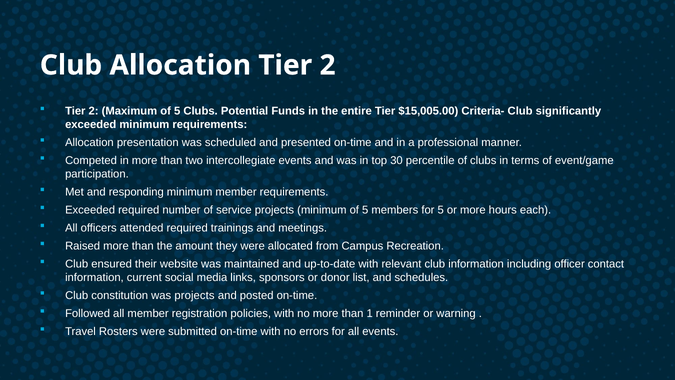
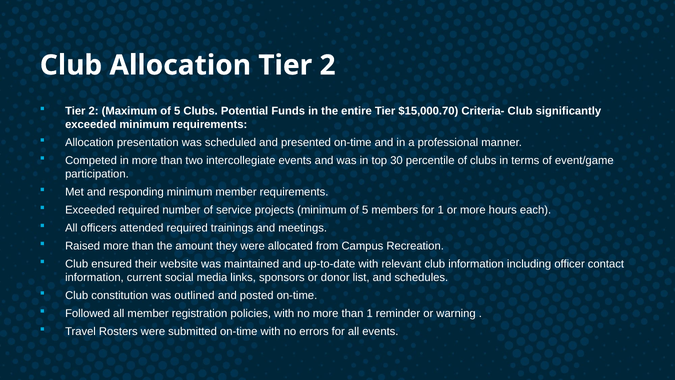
$15,005.00: $15,005.00 -> $15,000.70 (428, 111)
for 5: 5 -> 1 (441, 210)
was projects: projects -> outlined (194, 295)
